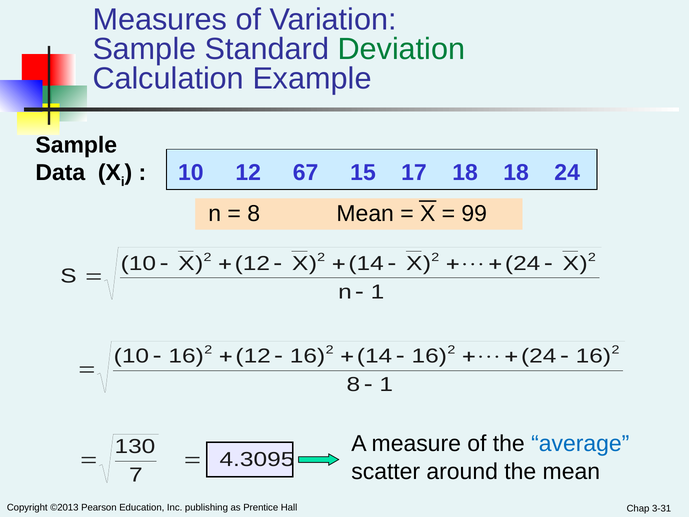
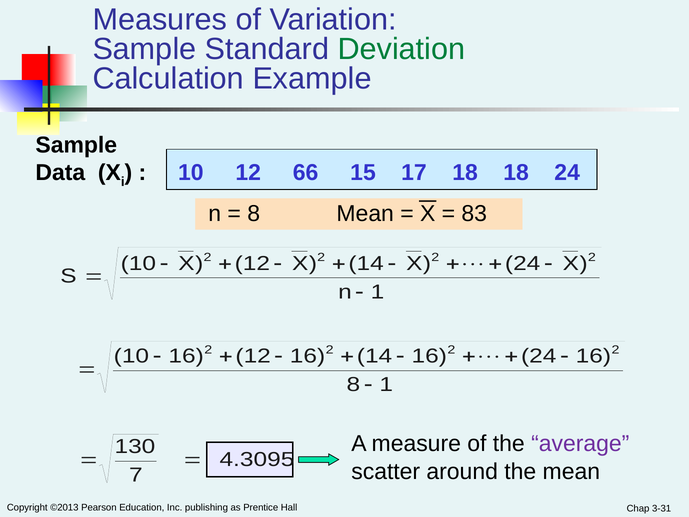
67: 67 -> 66 (306, 173)
99: 99 -> 83 (474, 214)
average colour: blue -> purple (580, 444)
